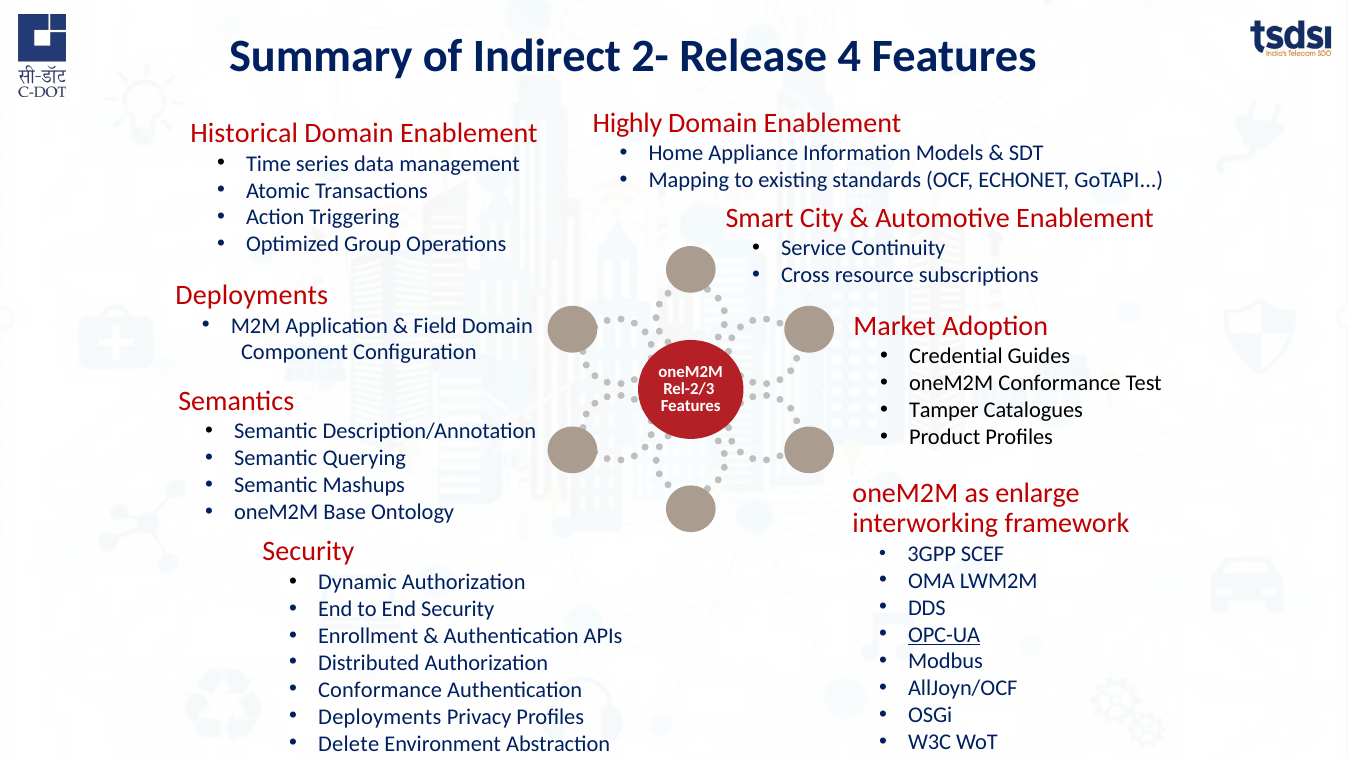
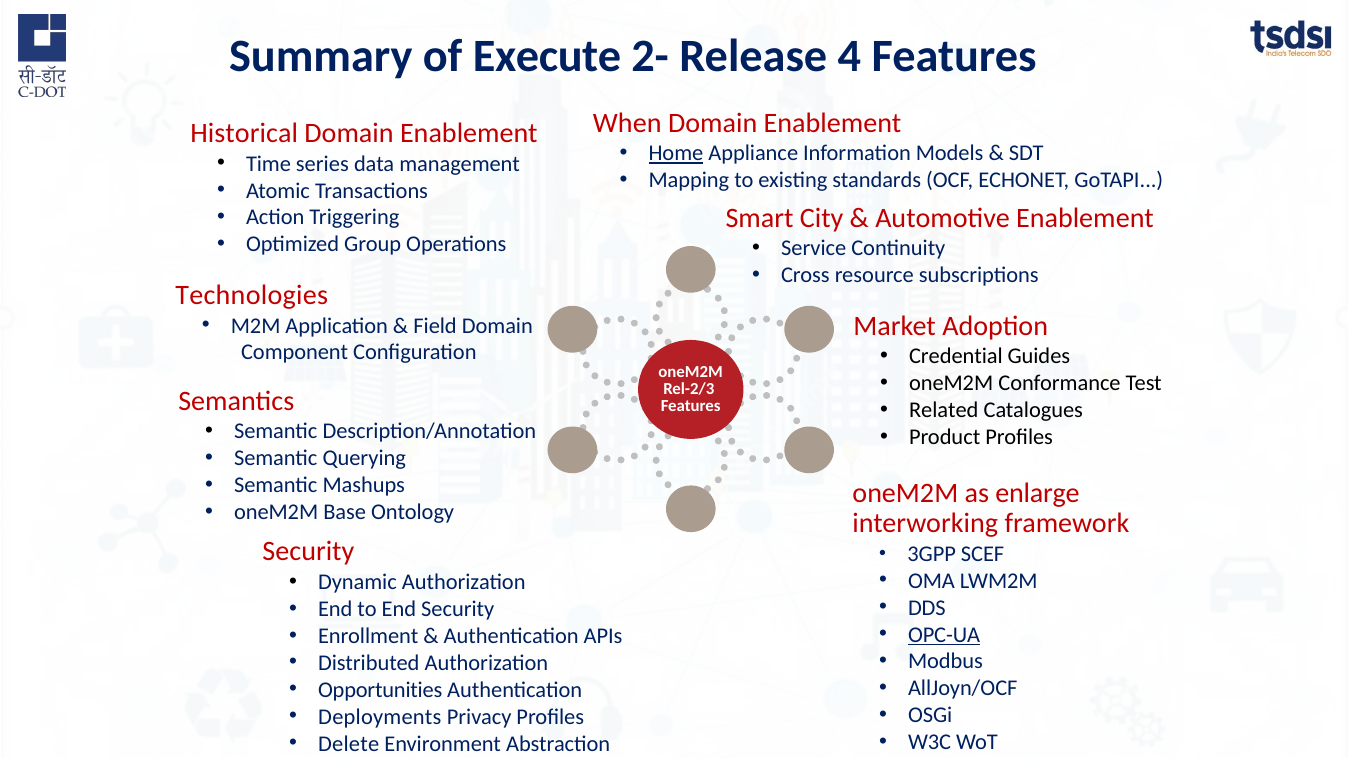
Indirect: Indirect -> Execute (547, 56)
Highly: Highly -> When (627, 123)
Home underline: none -> present (676, 153)
Deployments: Deployments -> Technologies (252, 295)
Tamper: Tamper -> Related (944, 410)
Conformance: Conformance -> Opportunities (380, 690)
